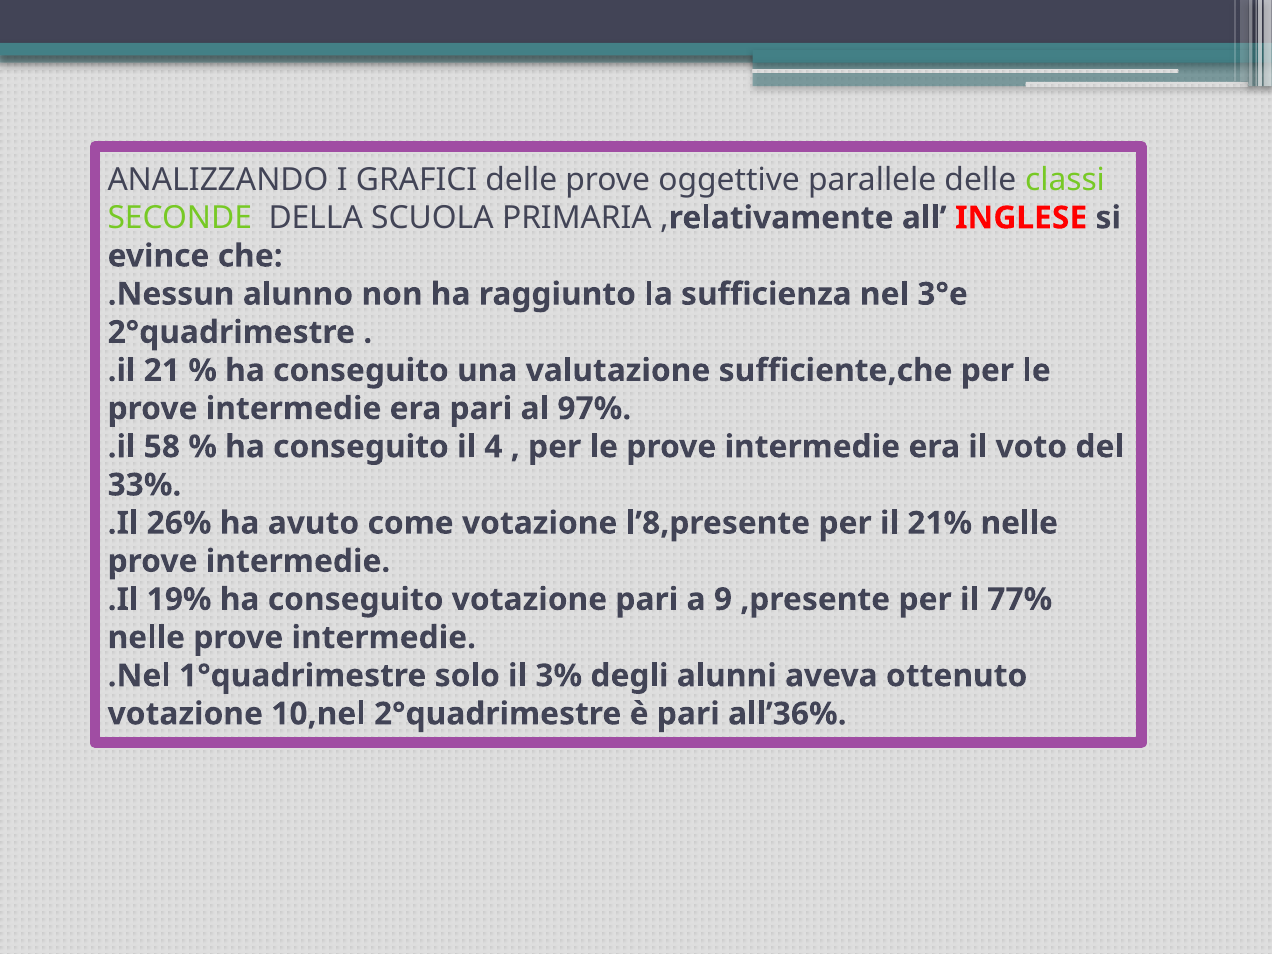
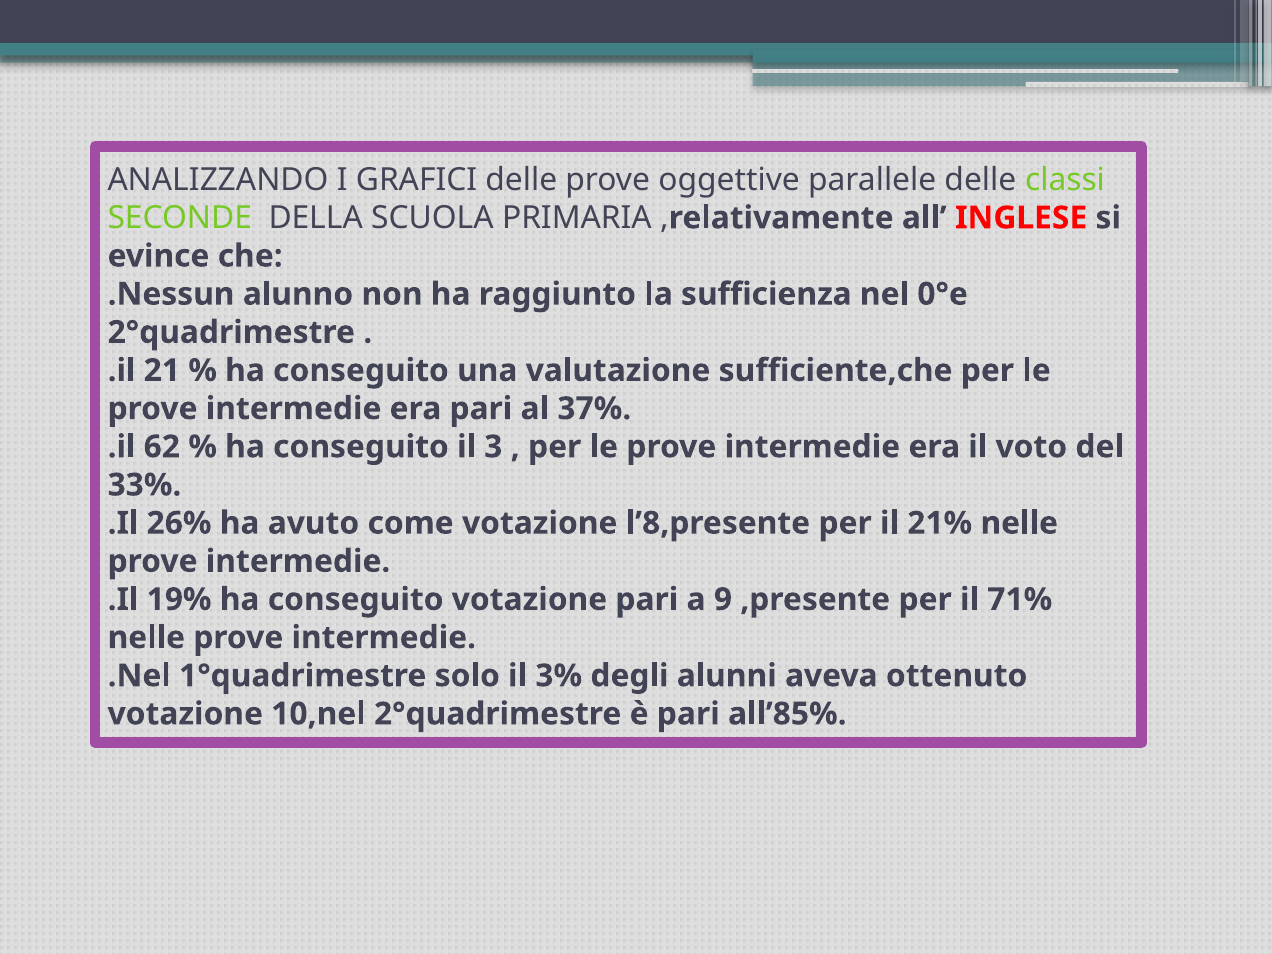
3°e: 3°e -> 0°e (943, 294)
97%: 97% -> 37% (594, 409)
58: 58 -> 62 (162, 447)
4: 4 -> 3 (493, 447)
77%: 77% -> 71% (1020, 599)
all’36%: all’36% -> all’85% (787, 714)
